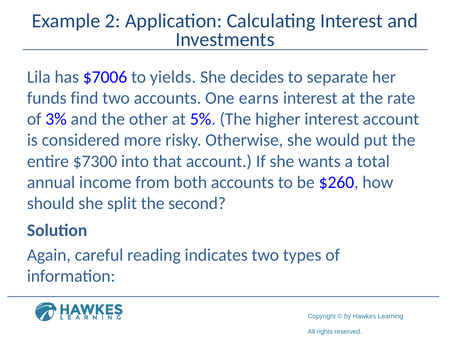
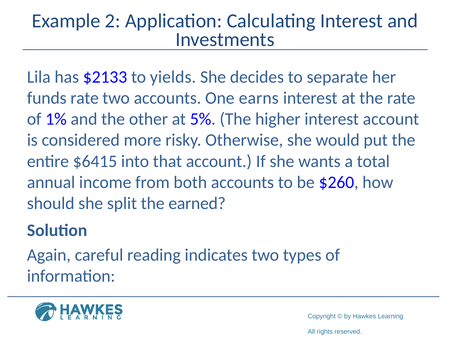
$7006: $7006 -> $2133 (105, 77)
funds find: find -> rate (85, 98)
3%: 3% -> 1% (56, 119)
$7300: $7300 -> $6415 (95, 161)
second: second -> earned (197, 203)
